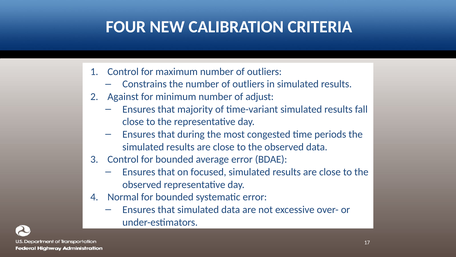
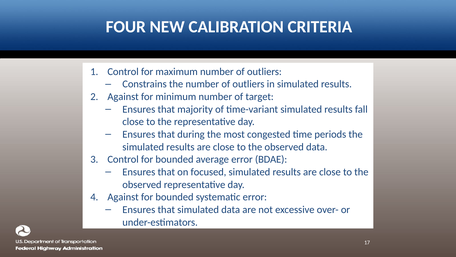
adjust: adjust -> target (260, 96)
Normal: Normal -> Against (123, 197)
